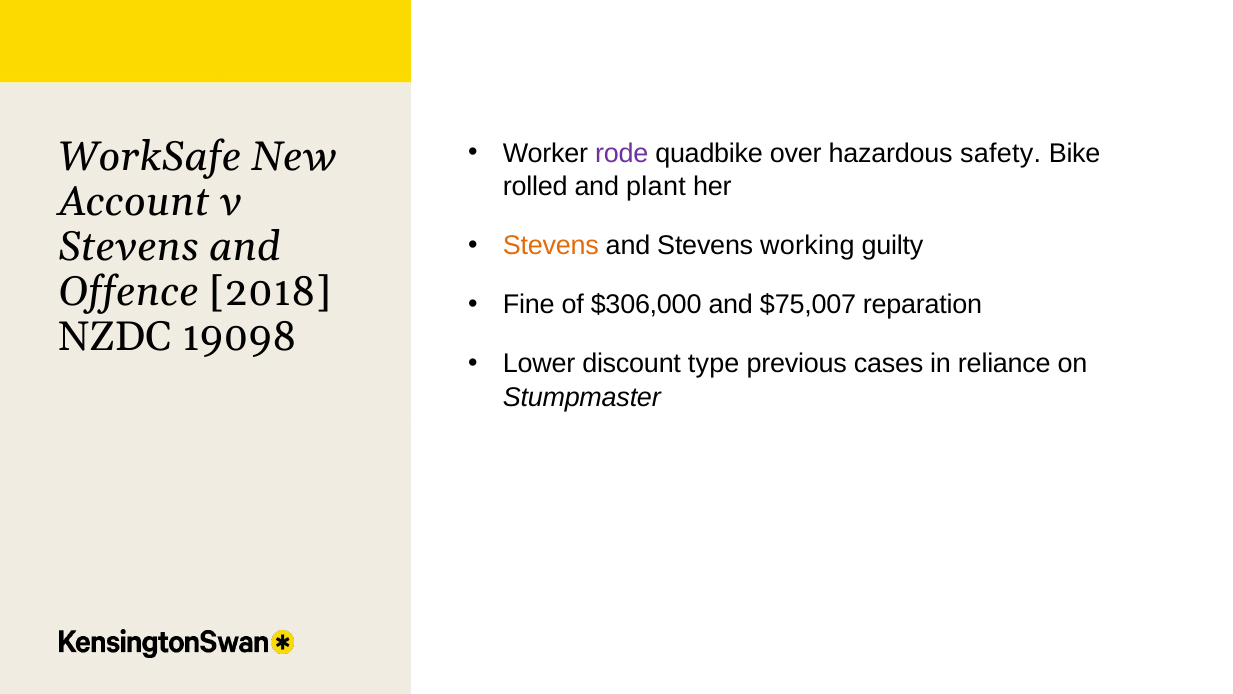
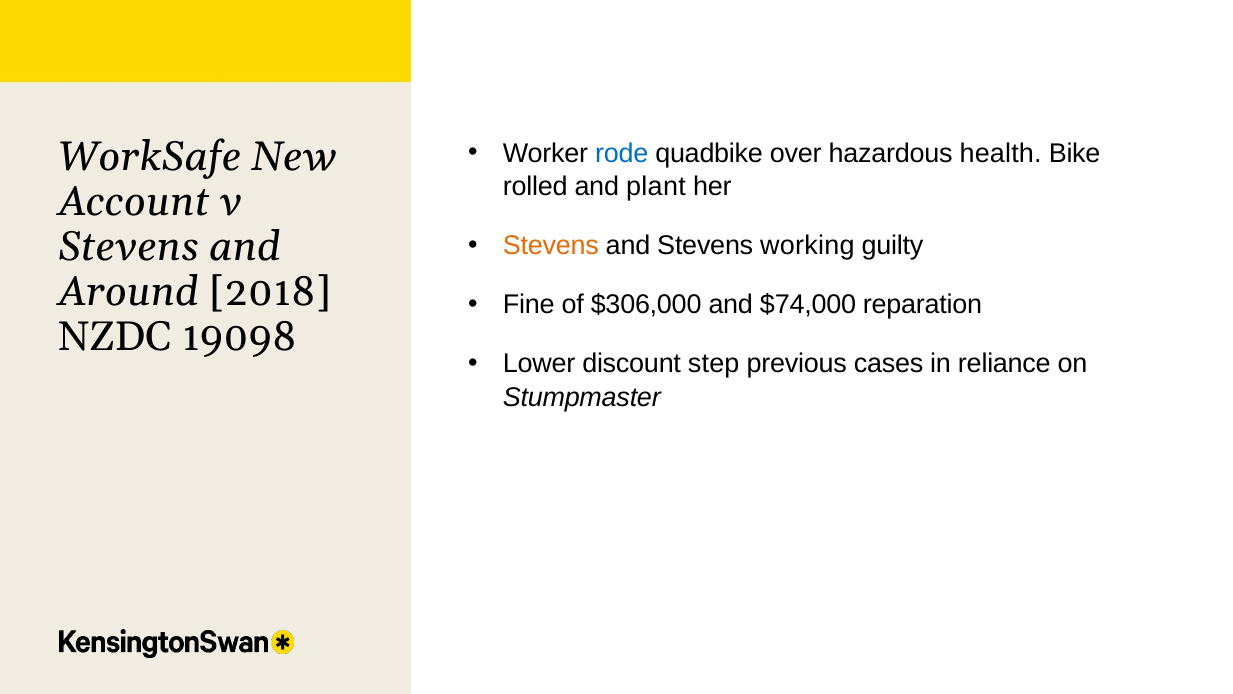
rode colour: purple -> blue (622, 153)
safety: safety -> health (1001, 153)
Offence: Offence -> Around (128, 292)
$75,007: $75,007 -> $74,000 (808, 305)
type: type -> step (714, 364)
